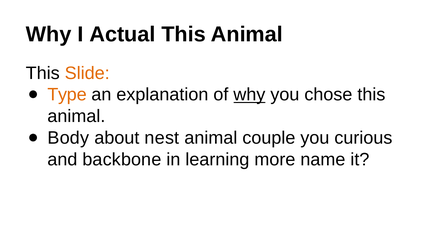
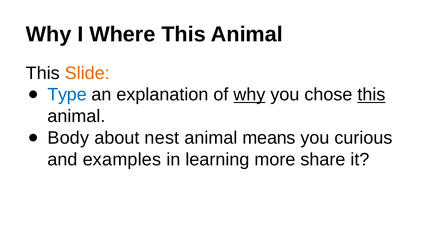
Actual: Actual -> Where (122, 34)
Type colour: orange -> blue (67, 95)
this underline: none -> present (371, 95)
couple: couple -> means (269, 138)
backbone: backbone -> examples (122, 159)
name: name -> share (323, 159)
